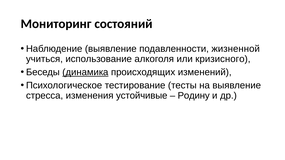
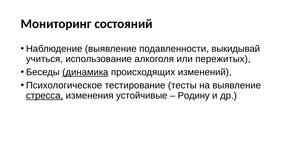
жизненной: жизненной -> выкидывай (236, 49)
кризисного: кризисного -> пережитых (223, 59)
стресса underline: none -> present (45, 96)
